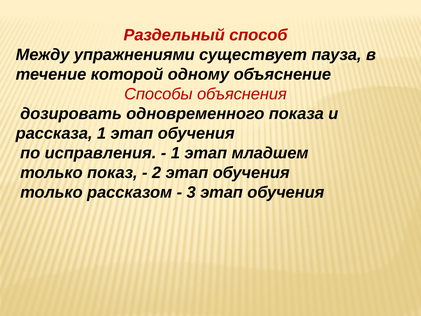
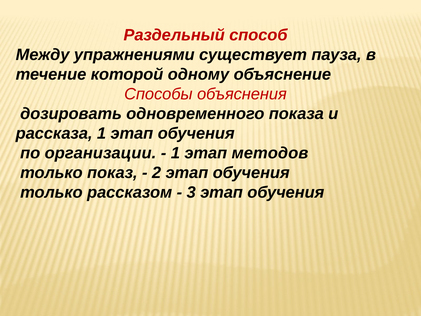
исправления: исправления -> организации (100, 153)
младшем: младшем -> методов (270, 153)
